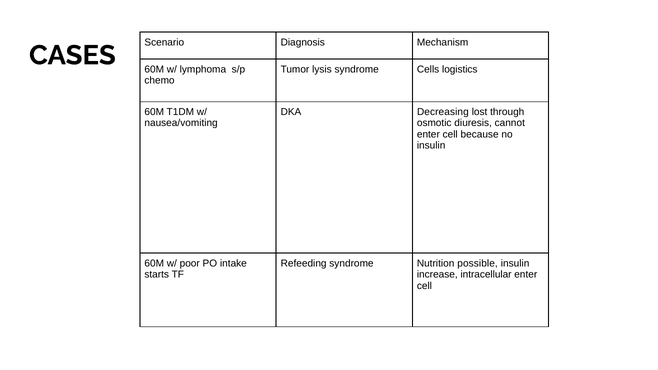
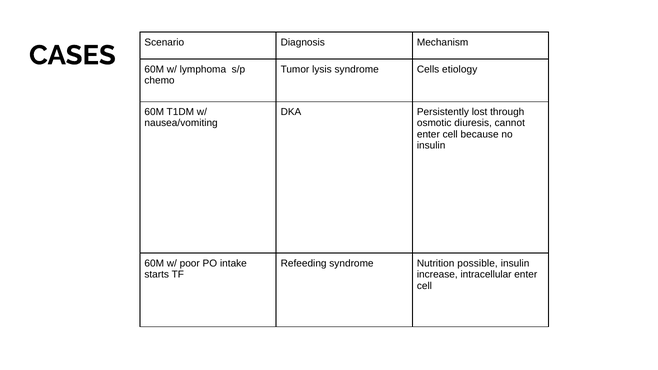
logistics: logistics -> etiology (460, 69)
Decreasing: Decreasing -> Persistently (443, 112)
